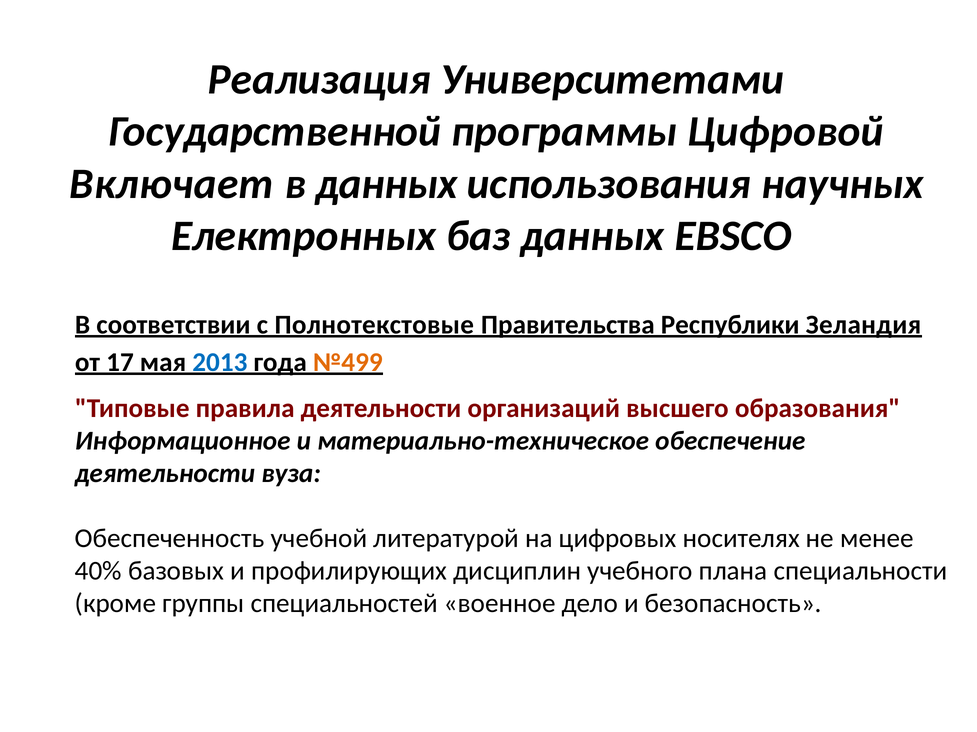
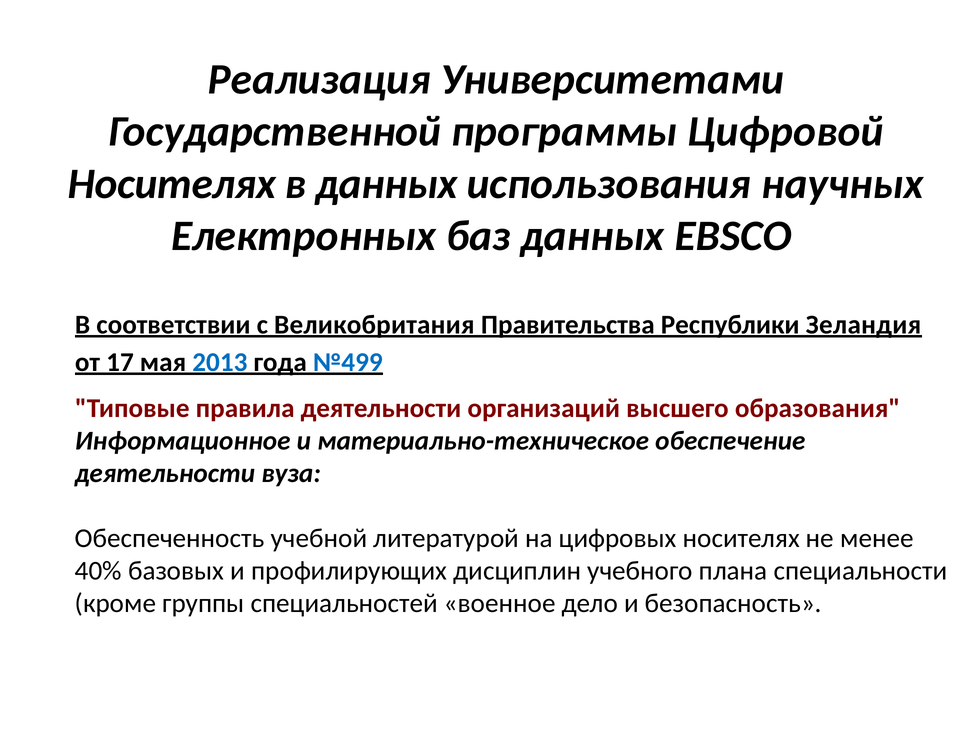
Включает: Включает -> Носителях (172, 184)
Полнотекстовые: Полнотекстовые -> Великобритания (374, 325)
№499 colour: orange -> blue (348, 362)
